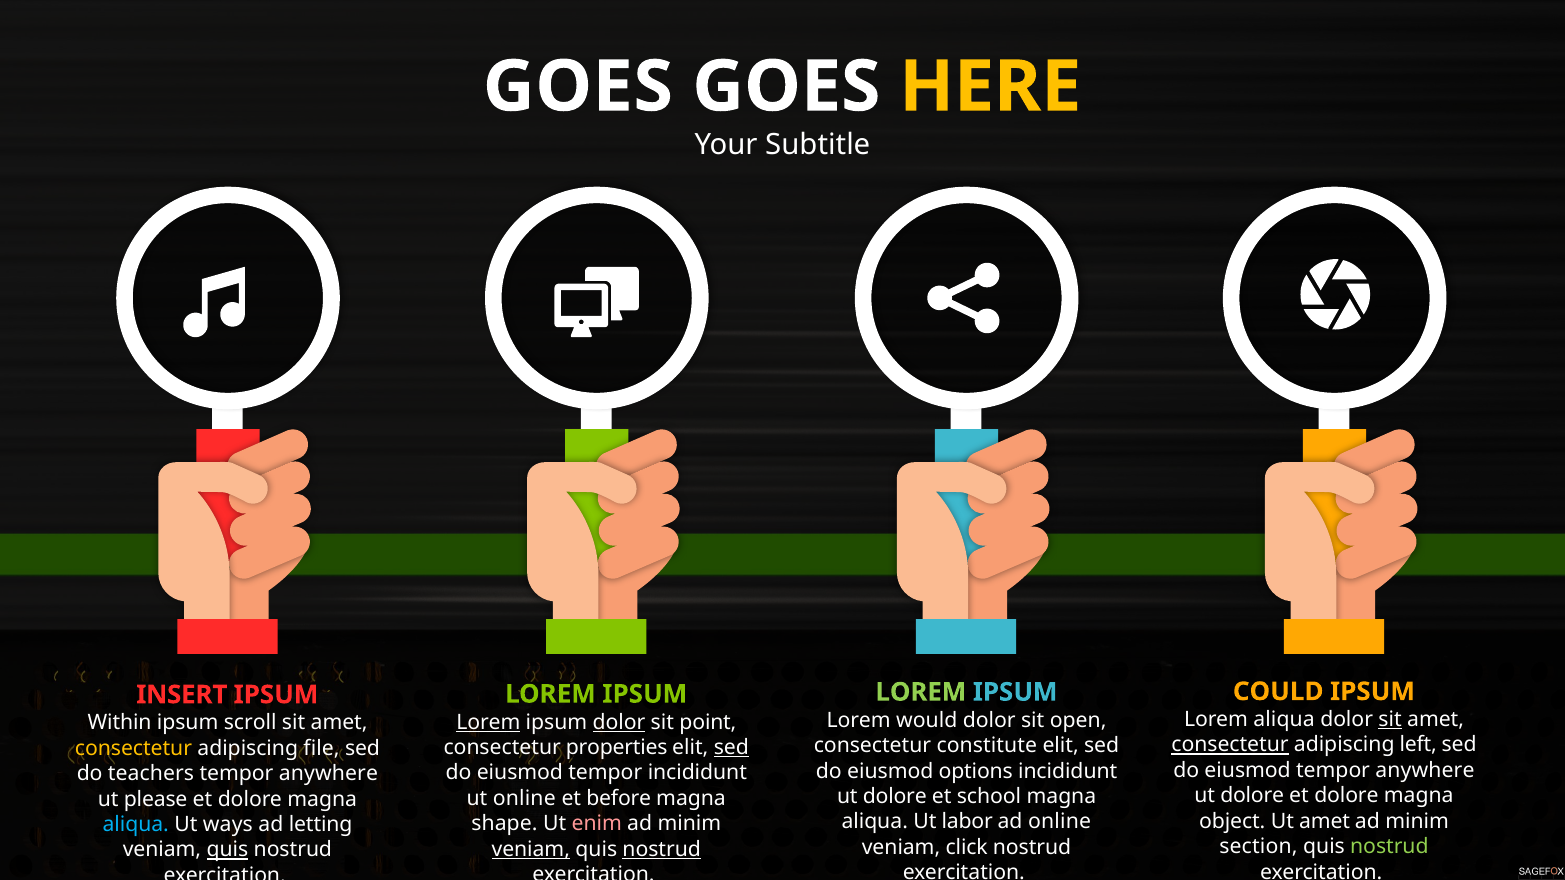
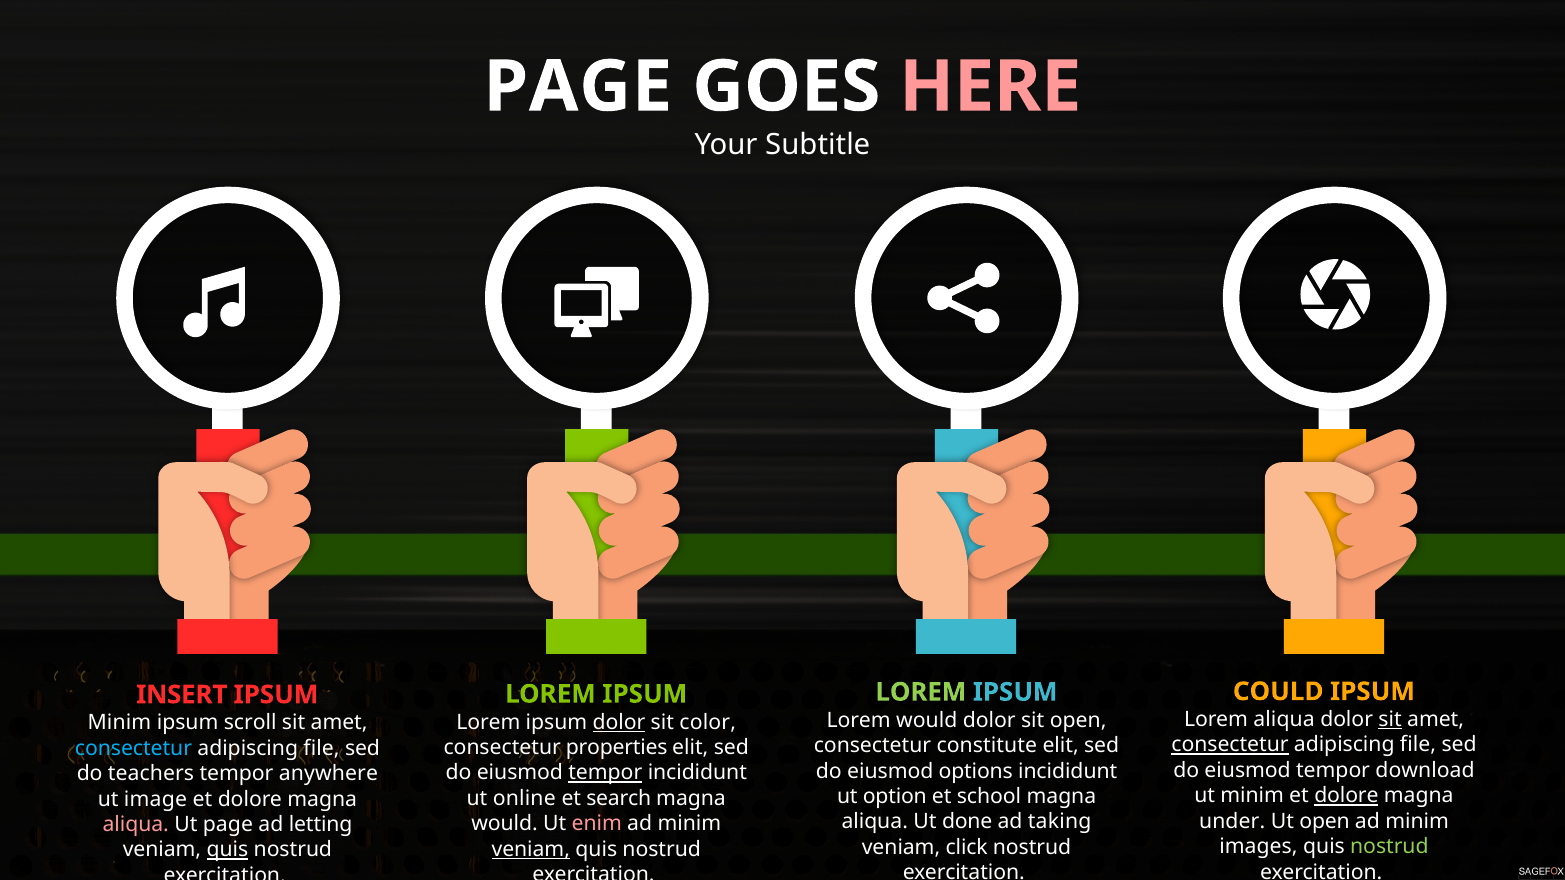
GOES: GOES -> PAGE (578, 87)
HERE colour: yellow -> pink (990, 87)
Lorem underline: present -> none (488, 722)
point: point -> color (708, 722)
Within: Within -> Minim (119, 723)
left: left -> file (1418, 745)
sed underline: present -> none (731, 748)
consectetur colour: yellow -> light blue (133, 748)
eiusmod tempor anywhere: anywhere -> download (1425, 771)
tempor underline: none -> present (605, 773)
dolore: dolore -> minim (1252, 796)
dolore underline: none -> present (1346, 796)
dolore: dolore -> option (895, 797)
before: before -> search (619, 799)
please: please -> image (155, 799)
object: object -> under (1232, 822)
Ut amet: amet -> open (1325, 822)
labor: labor -> done (967, 822)
ad online: online -> taking (1060, 822)
shape: shape -> would (505, 824)
aliqua colour: light blue -> pink (136, 825)
Ut ways: ways -> page (228, 825)
section: section -> images (1258, 847)
nostrud underline: present -> none (662, 850)
